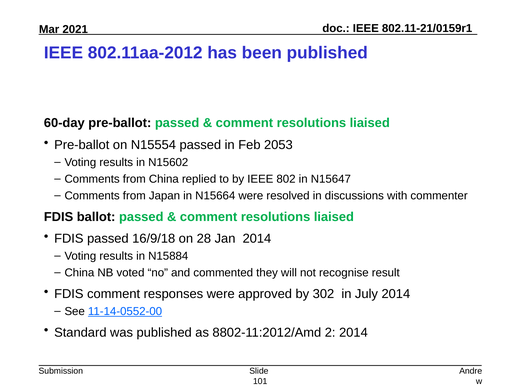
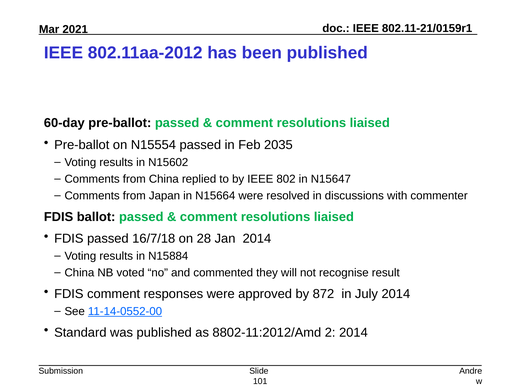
2053: 2053 -> 2035 (278, 145)
16/9/18: 16/9/18 -> 16/7/18 (154, 239)
302: 302 -> 872 (323, 294)
